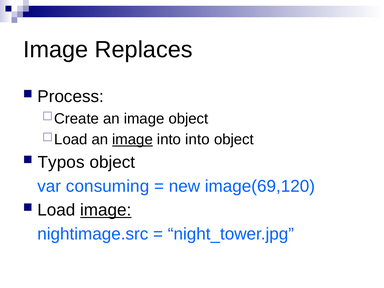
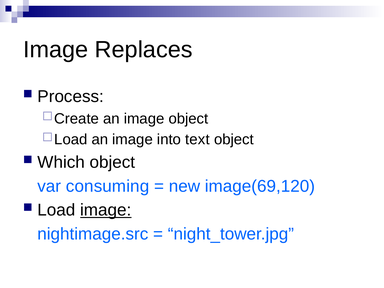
image underline: present -> none (132, 140)
into into: into -> text (197, 140)
Typos: Typos -> Which (61, 162)
